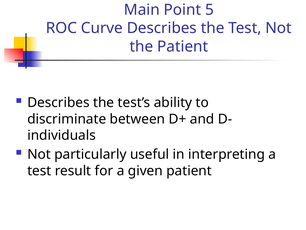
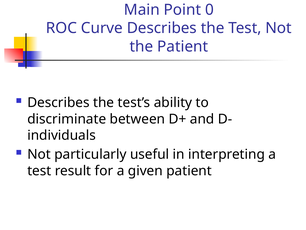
5: 5 -> 0 (210, 10)
